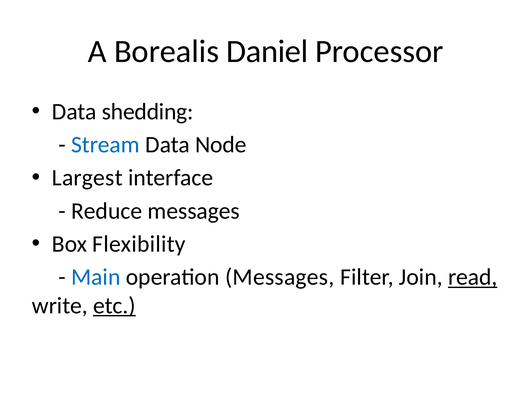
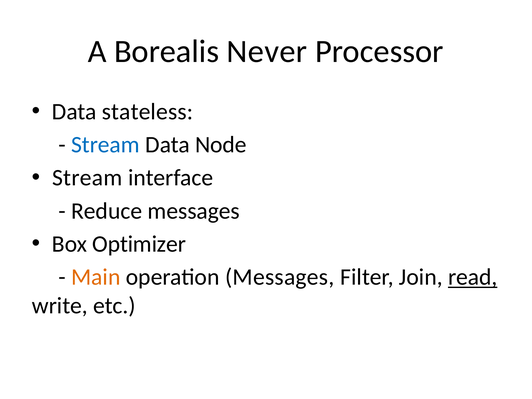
Daniel: Daniel -> Never (267, 51)
shedding: shedding -> stateless (148, 112)
Largest: Largest -> Stream (87, 178)
Flexibility: Flexibility -> Optimizer (139, 244)
Main colour: blue -> orange (96, 277)
etc underline: present -> none (114, 306)
